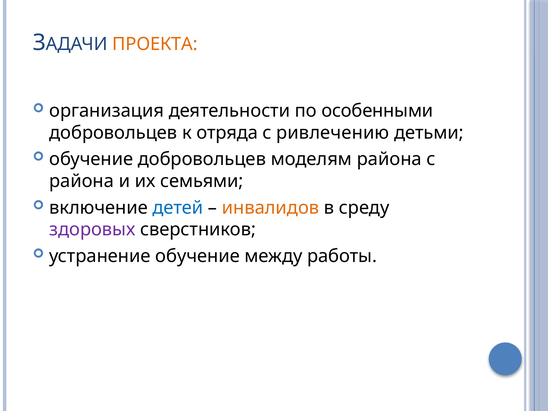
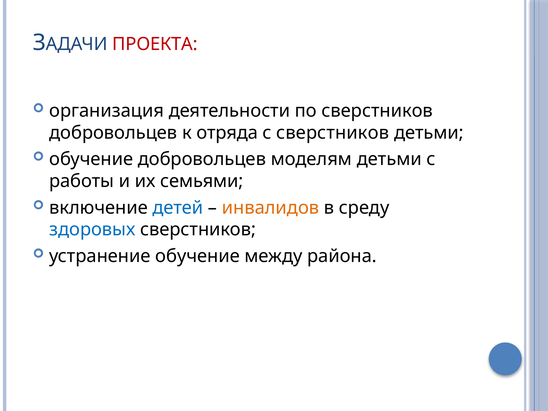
ПРОЕКТА colour: orange -> red (155, 44)
по особенными: особенными -> сверстников (377, 111)
с ривлечению: ривлечению -> сверстников (333, 133)
моделям района: района -> детьми (389, 159)
района: района -> работы (82, 181)
здоровых colour: purple -> blue (92, 230)
работы: работы -> района (342, 256)
